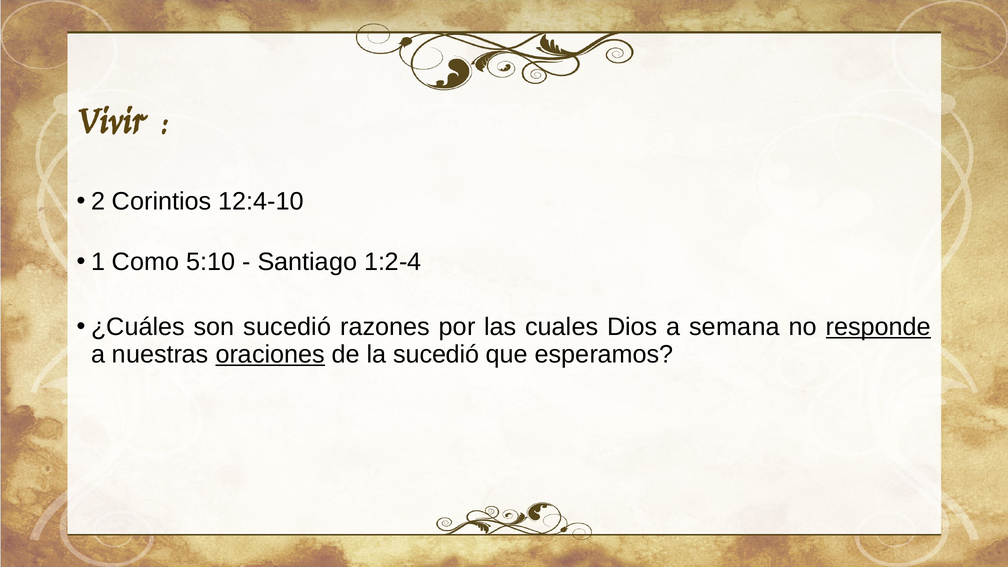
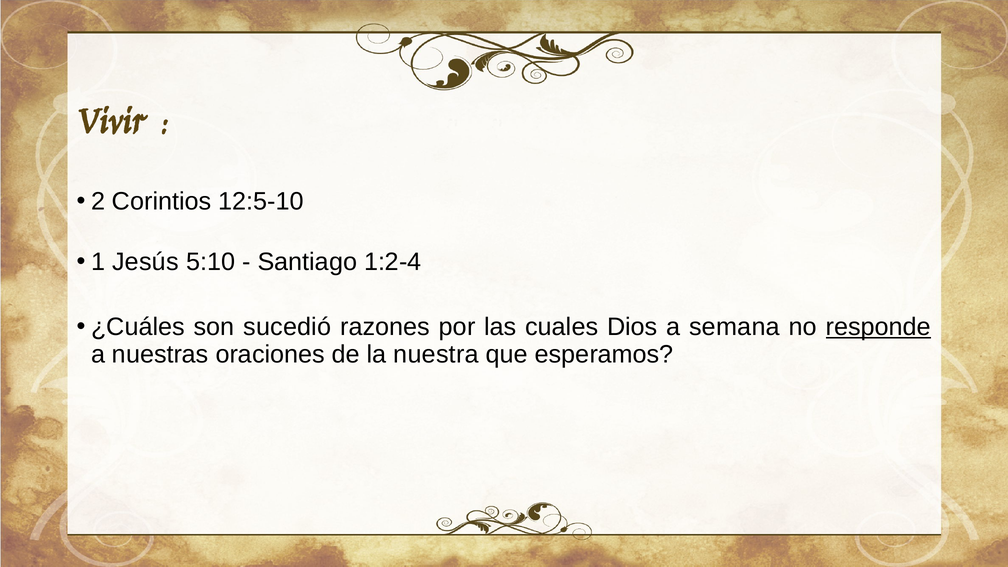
12:4-10: 12:4-10 -> 12:5-10 (261, 202)
Como: Como -> Jesús (145, 262)
oraciones underline: present -> none (270, 354)
la sucedió: sucedió -> nuestra (436, 354)
